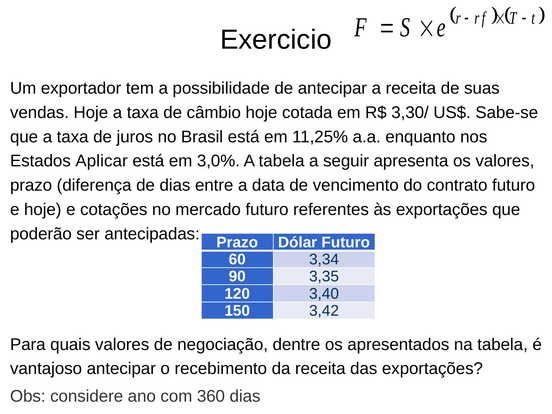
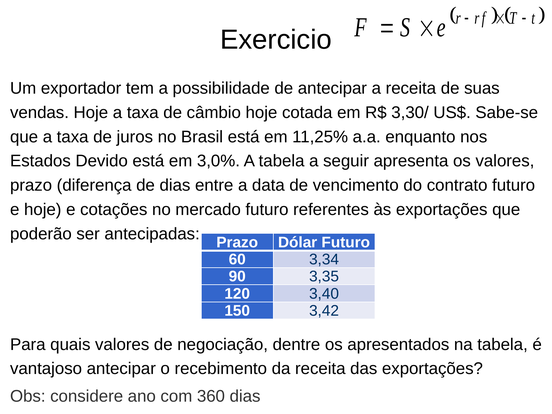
Aplicar: Aplicar -> Devido (102, 161)
